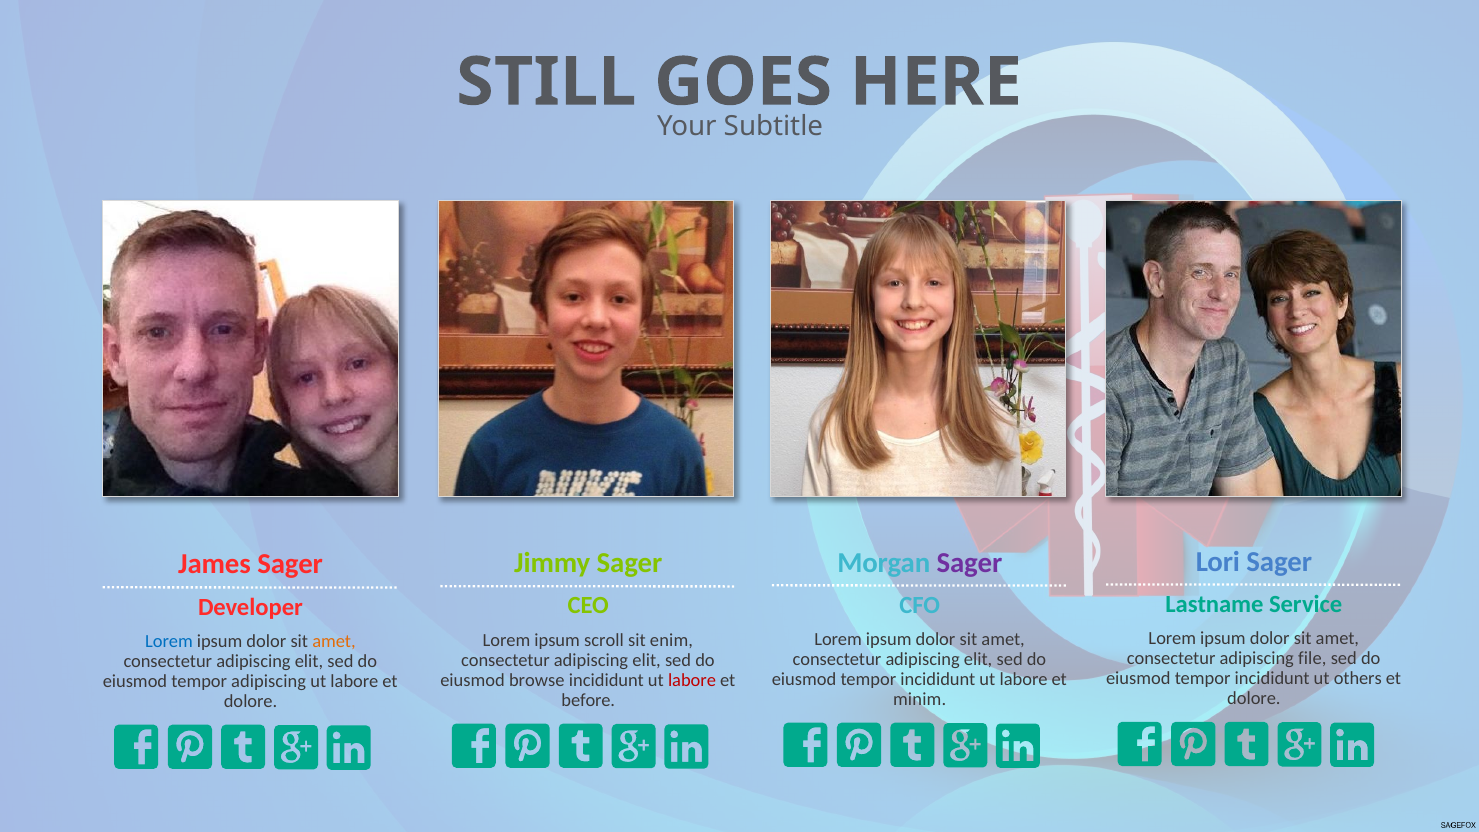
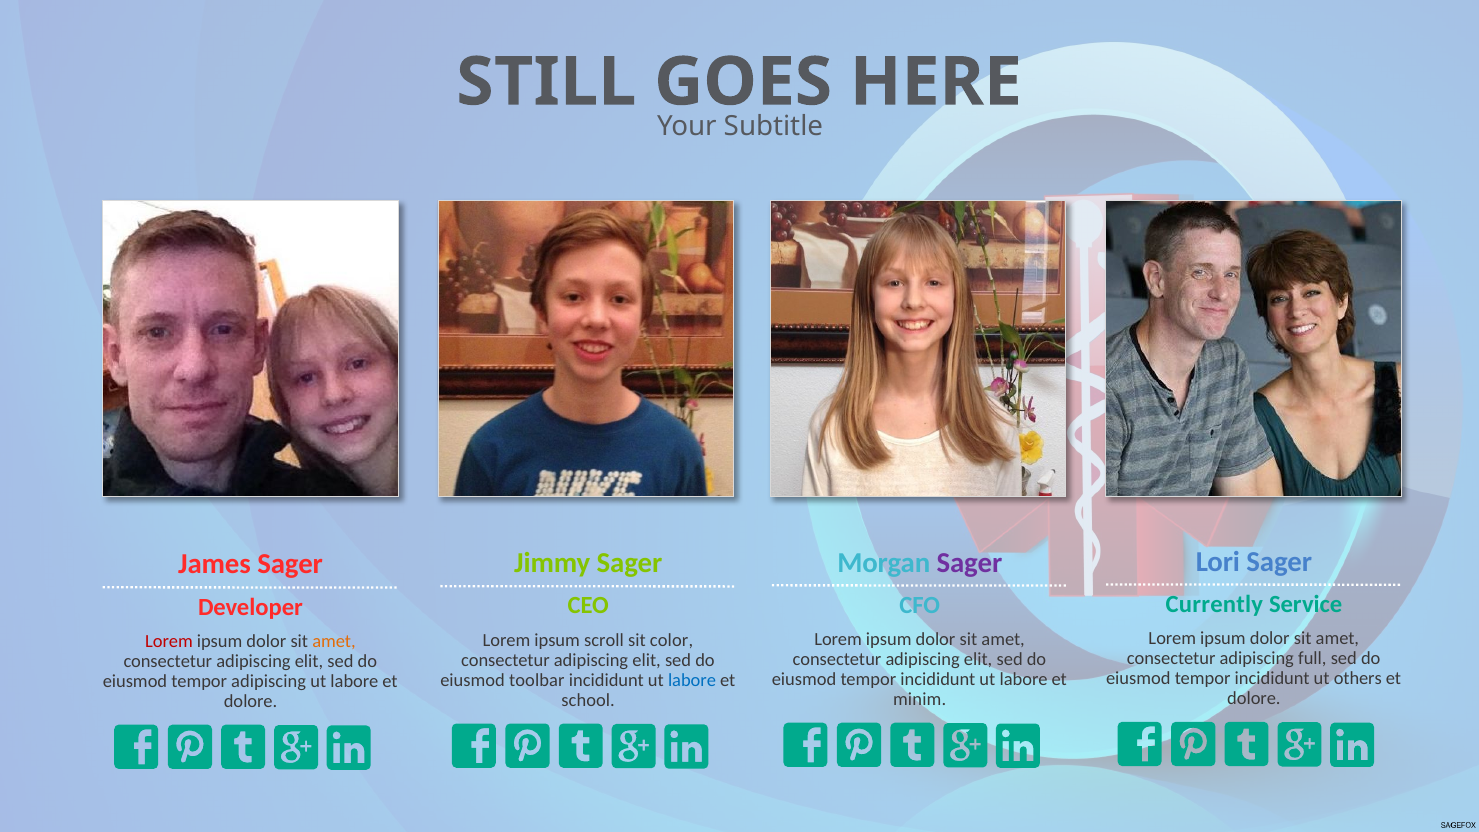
Lastname: Lastname -> Currently (1214, 604)
enim: enim -> color (672, 641)
Lorem colour: blue -> red (169, 642)
file: file -> full (1312, 659)
browse: browse -> toolbar (537, 680)
labore colour: red -> blue (692, 680)
before: before -> school (588, 700)
